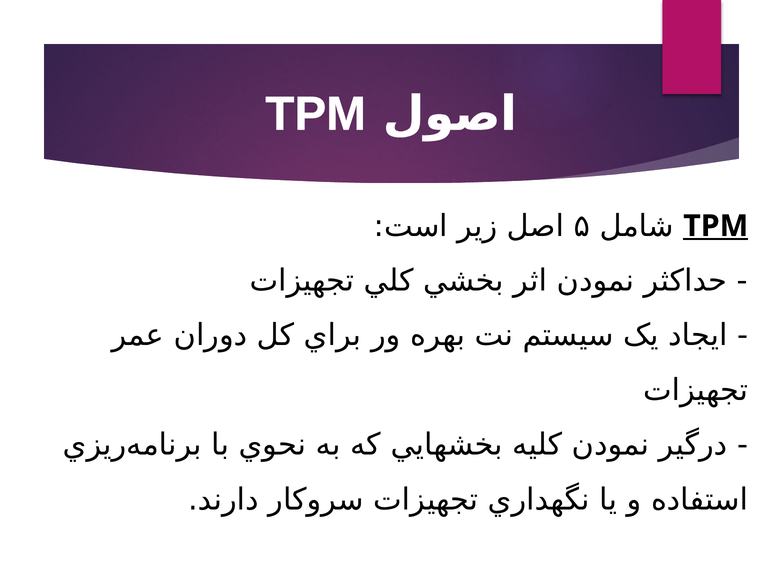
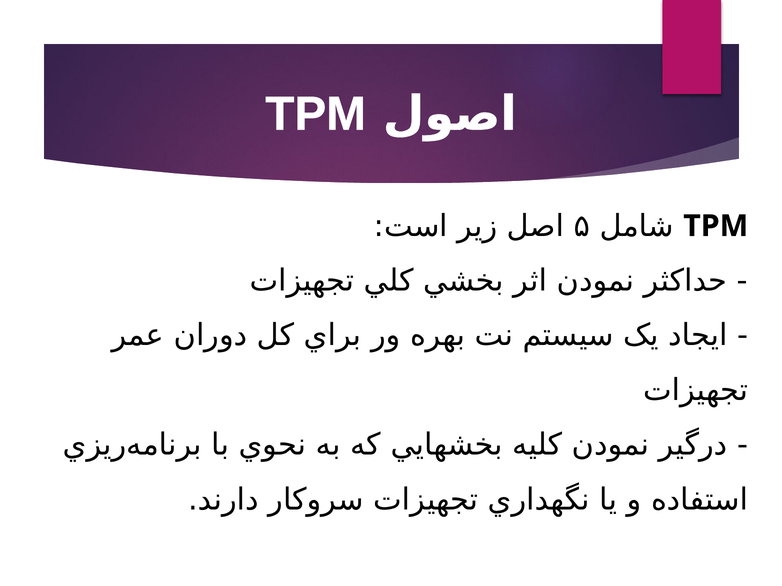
TPM underline: present -> none (716, 226)
